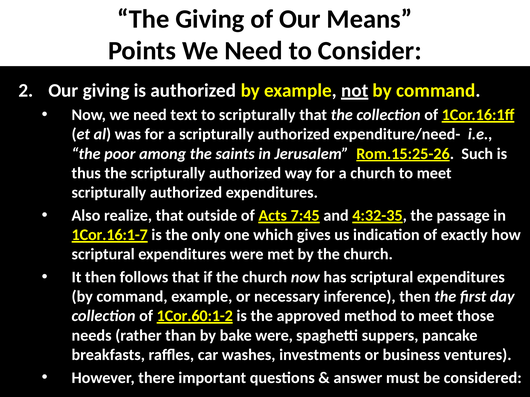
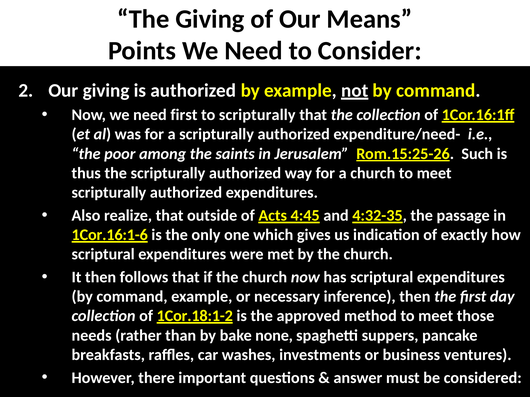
need text: text -> first (184, 115)
7:45: 7:45 -> 4:45 (305, 216)
1Cor.16:1-7: 1Cor.16:1-7 -> 1Cor.16:1-6 (110, 235)
1Cor.60:1-2: 1Cor.60:1-2 -> 1Cor.18:1-2 (195, 316)
bake were: were -> none (274, 336)
